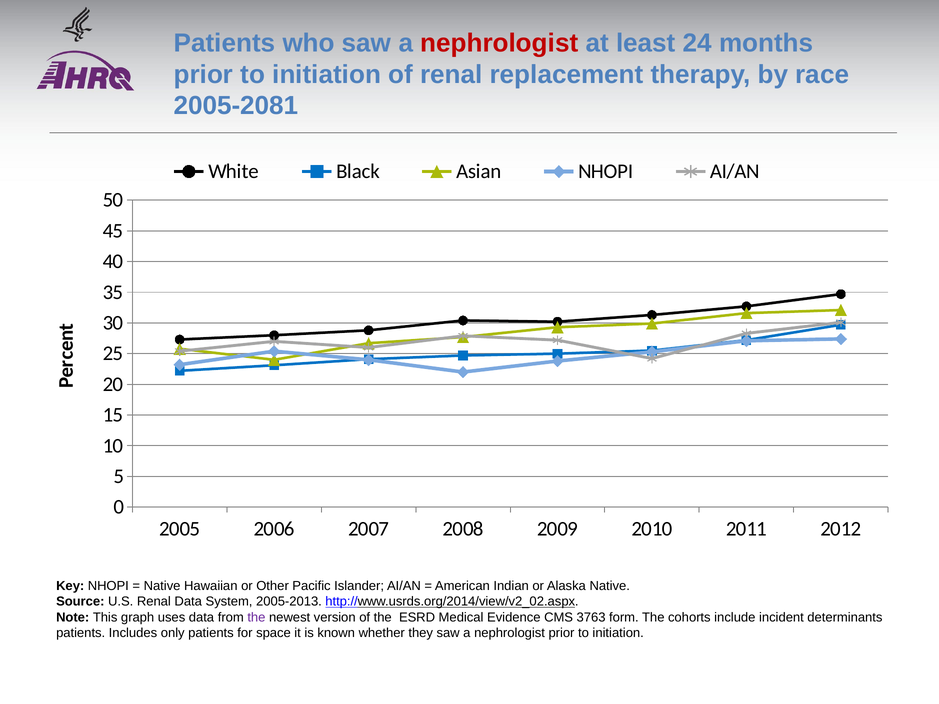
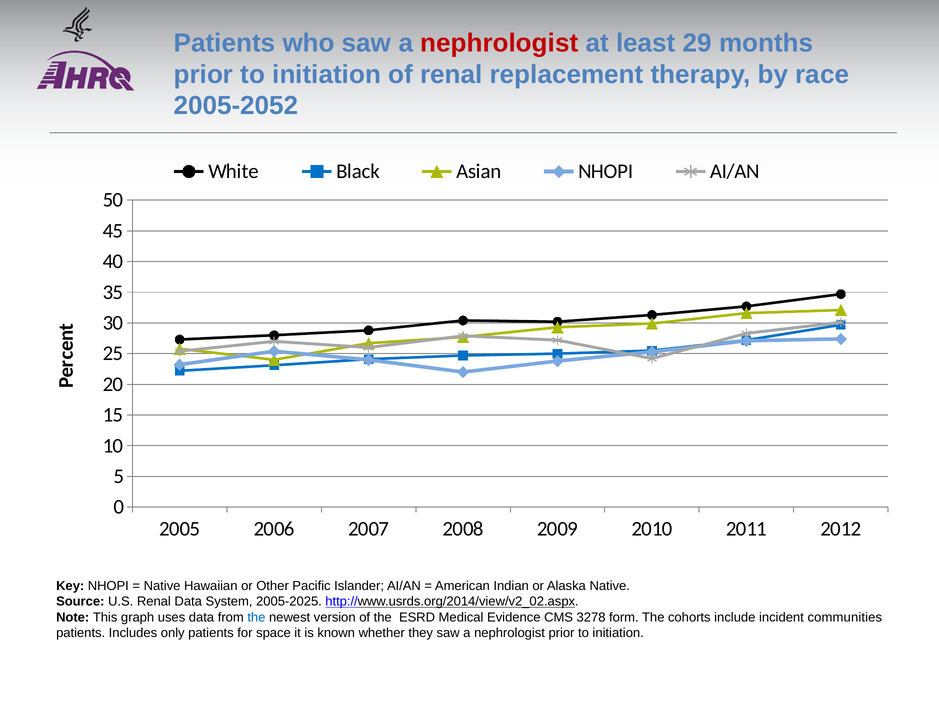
24: 24 -> 29 (697, 43)
2005-2081: 2005-2081 -> 2005-2052 (236, 106)
2005-2013: 2005-2013 -> 2005-2025 (289, 602)
the colour: purple -> blue (256, 617)
3763: 3763 -> 3278 (591, 617)
determinants: determinants -> communities (845, 617)
